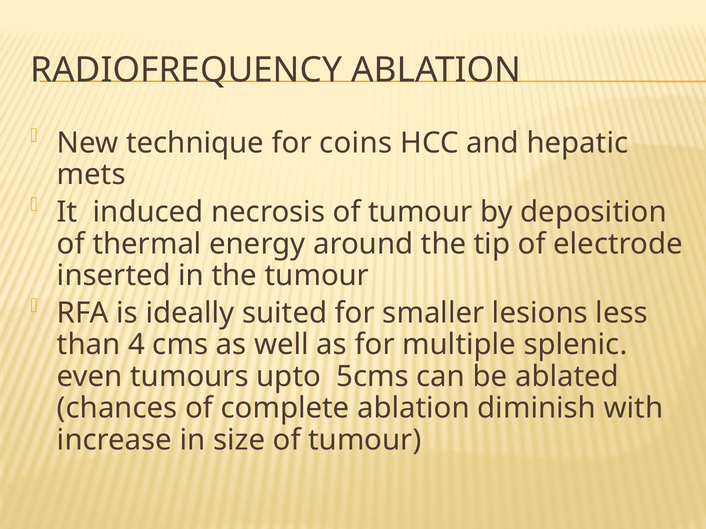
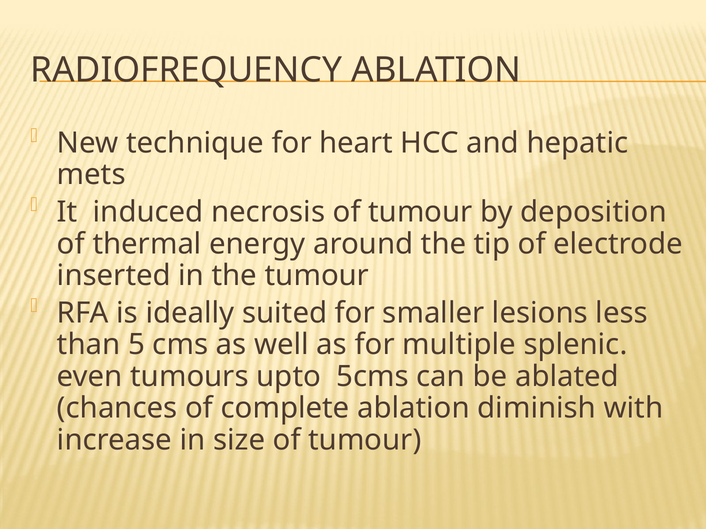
coins: coins -> heart (356, 143)
4: 4 -> 5 (136, 345)
